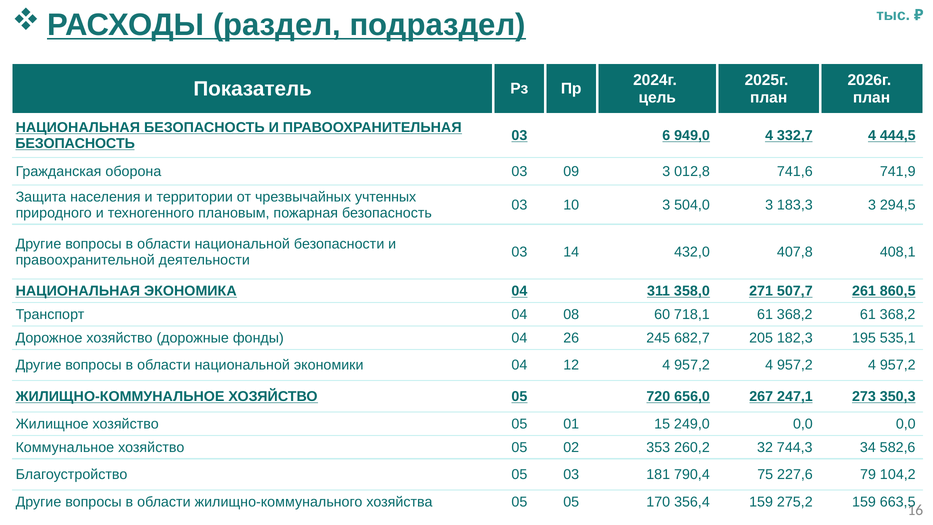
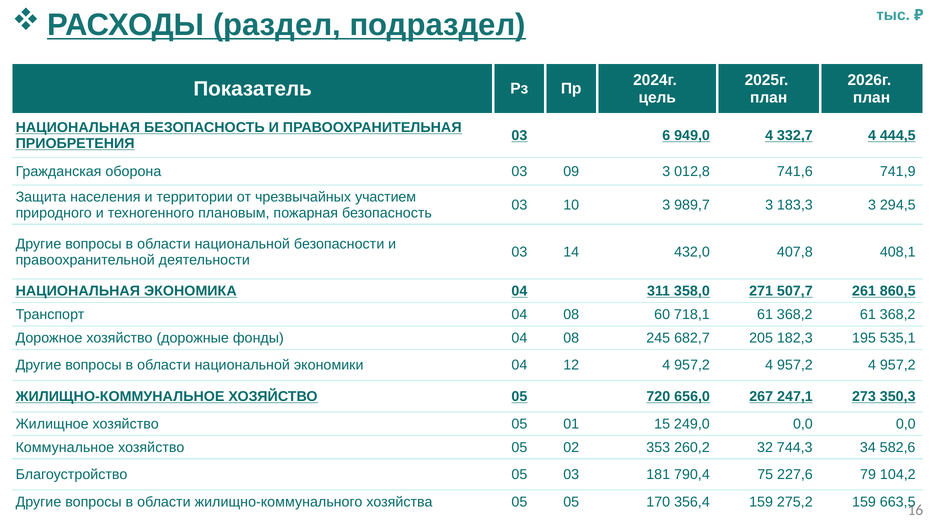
БЕЗОПАСНОСТЬ: БЕЗОПАСНОСТЬ -> ПРИОБРЕТЕНИЯ (75, 143)
учтенных: учтенных -> участием (386, 197)
504,0: 504,0 -> 989,7 (692, 205)
фонды 04 26: 26 -> 08 (571, 338)
